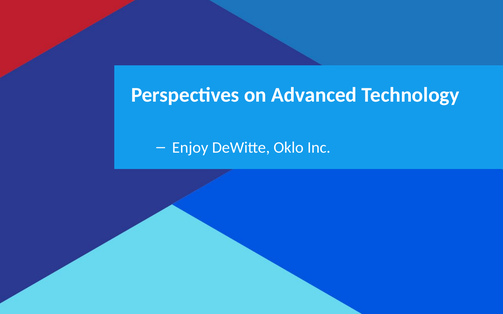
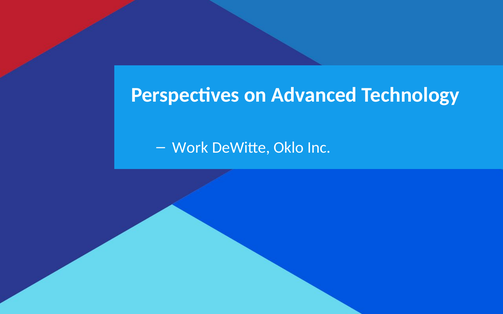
Enjoy: Enjoy -> Work (190, 148)
